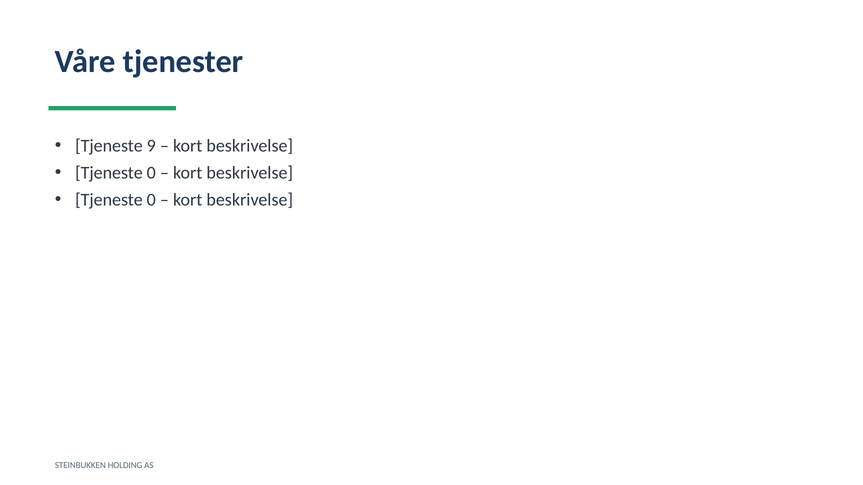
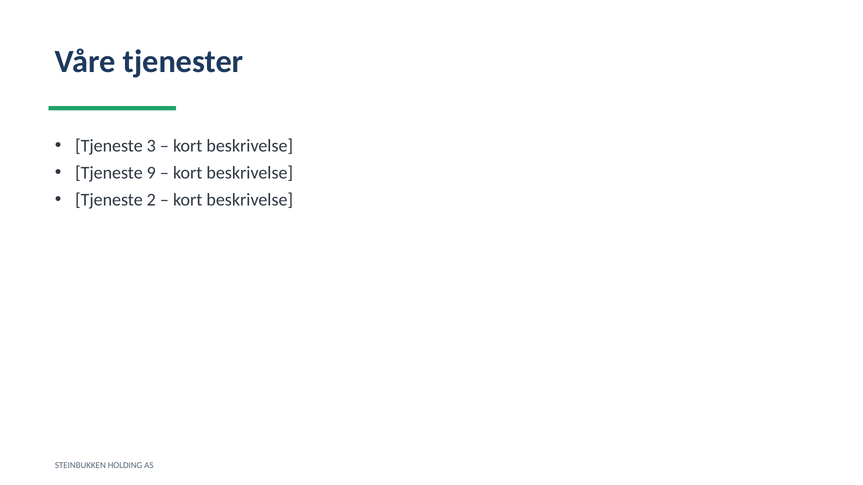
9: 9 -> 3 (151, 146)
0: 0 -> 9 (151, 173)
0: 0 -> 2 (151, 200)
